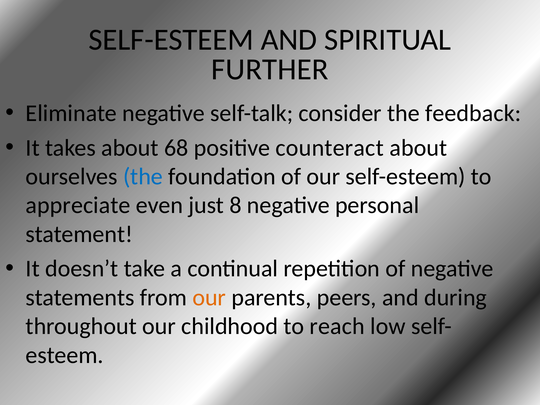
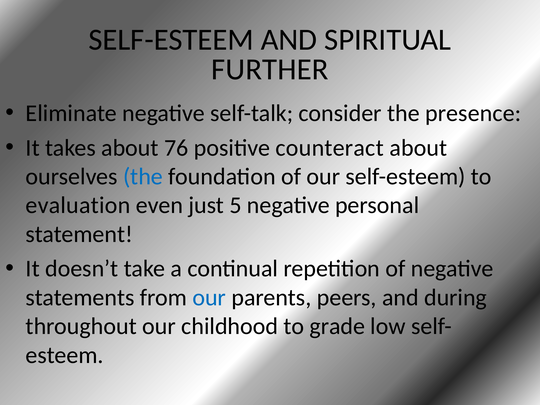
feedback: feedback -> presence (473, 113)
68: 68 -> 76 (176, 148)
appreciate: appreciate -> evaluation (78, 205)
8: 8 -> 5 (235, 205)
our colour: orange -> blue (209, 298)
reach: reach -> grade (337, 326)
